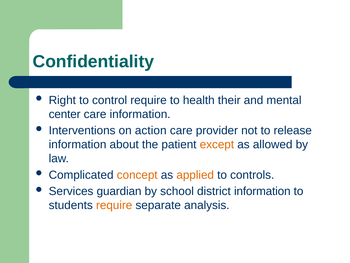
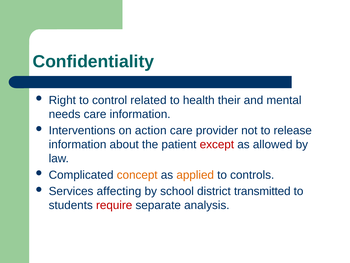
control require: require -> related (148, 100)
center: center -> needs (65, 114)
except colour: orange -> red (217, 144)
guardian: guardian -> affecting (119, 191)
district information: information -> transmitted (262, 191)
require colour: orange -> red (114, 205)
